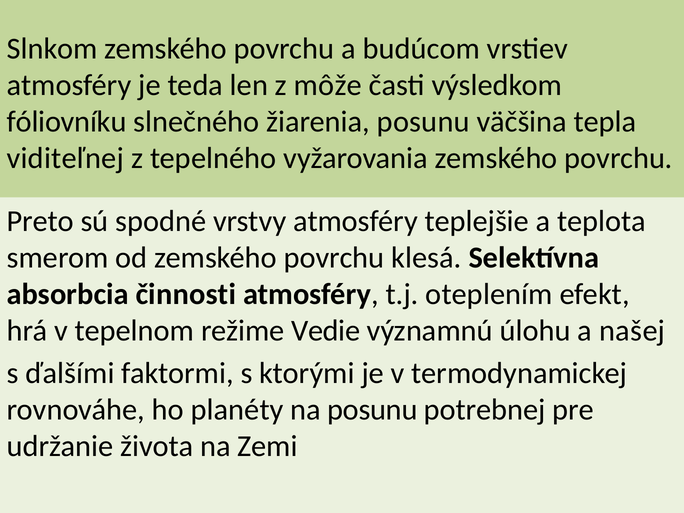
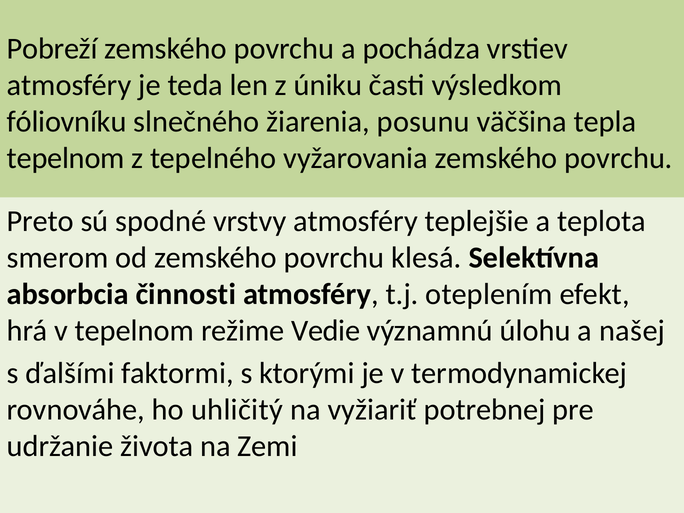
Slnkom: Slnkom -> Pobreží (52, 49)
budúcom: budúcom -> pochádza (421, 49)
môže: môže -> úniku (328, 85)
viditeľnej: viditeľnej -> tepelnom (66, 158)
planéty: planéty -> uhličitý (237, 410)
na posunu: posunu -> vyžiariť (372, 410)
